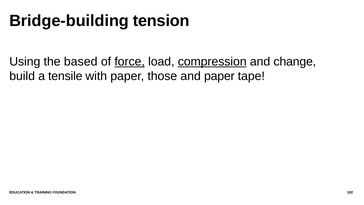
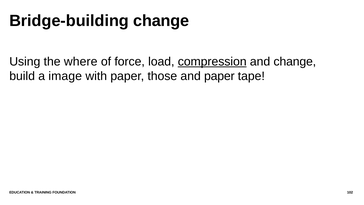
Bridge-building tension: tension -> change (161, 21)
based: based -> where (81, 62)
force underline: present -> none (130, 62)
tensile: tensile -> image (65, 76)
